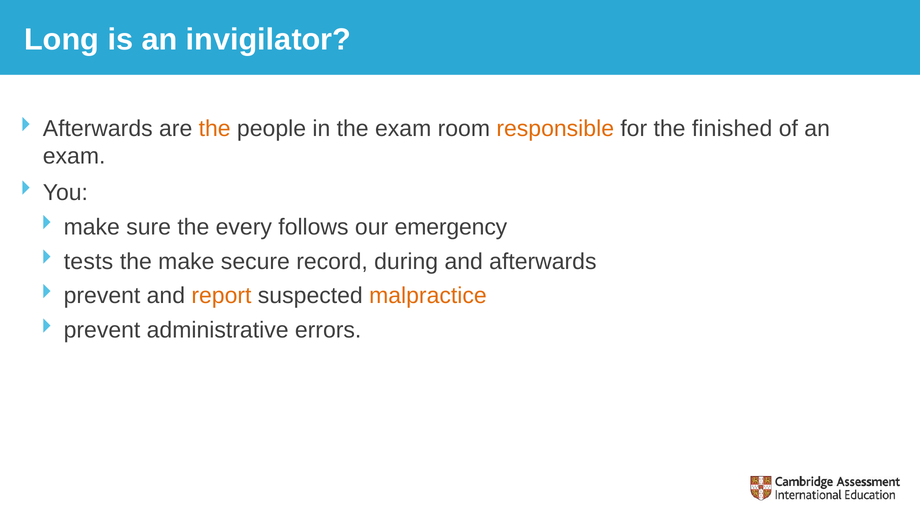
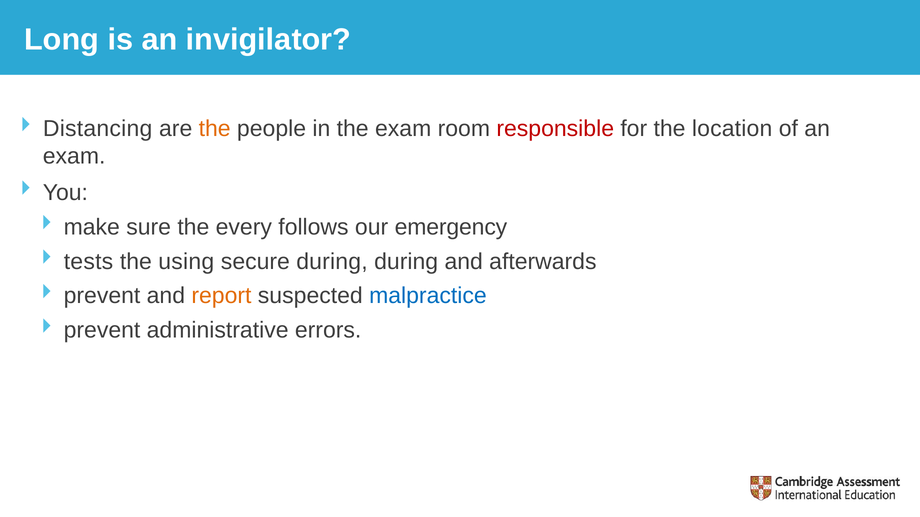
Afterwards: Afterwards -> Distancing (98, 129)
responsible colour: orange -> red (555, 129)
finished: finished -> location (732, 129)
the make: make -> using (186, 262)
secure record: record -> during (332, 262)
malpractice colour: orange -> blue (428, 296)
